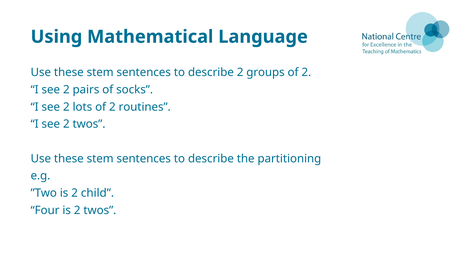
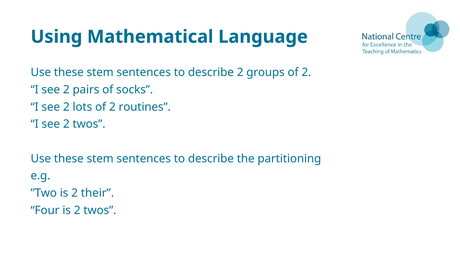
child: child -> their (97, 193)
